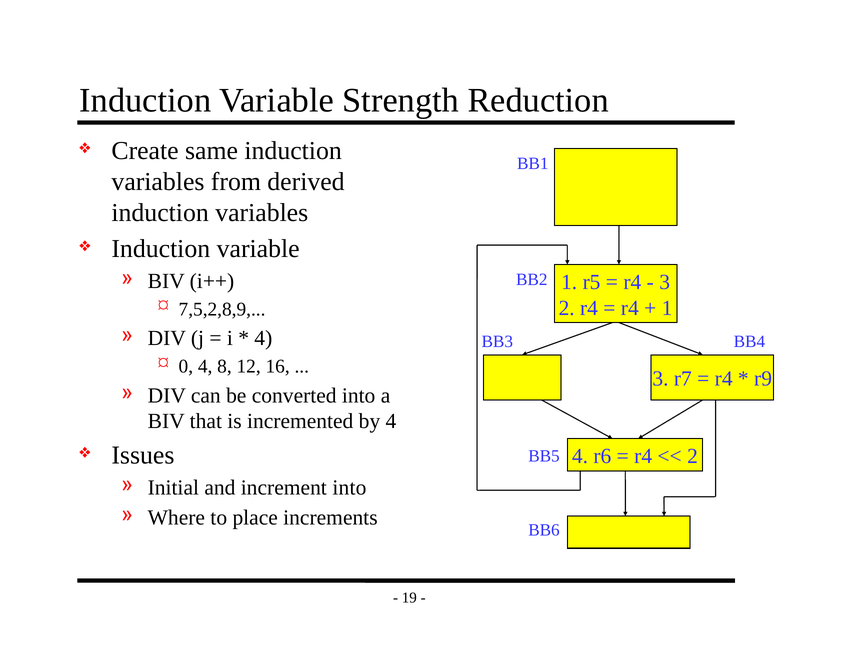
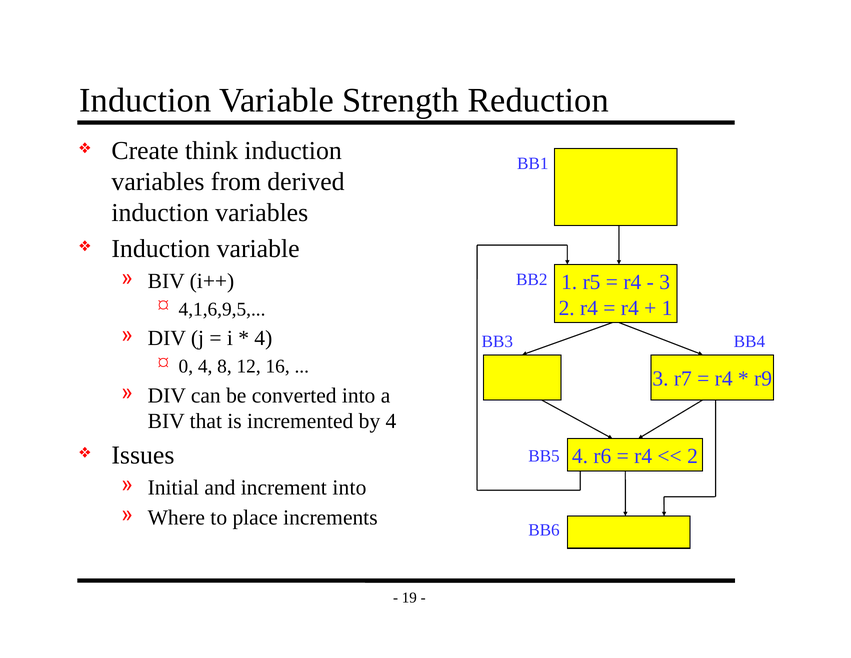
same: same -> think (212, 151)
7,5,2,8,9: 7,5,2,8,9 -> 4,1,6,9,5 (222, 309)
